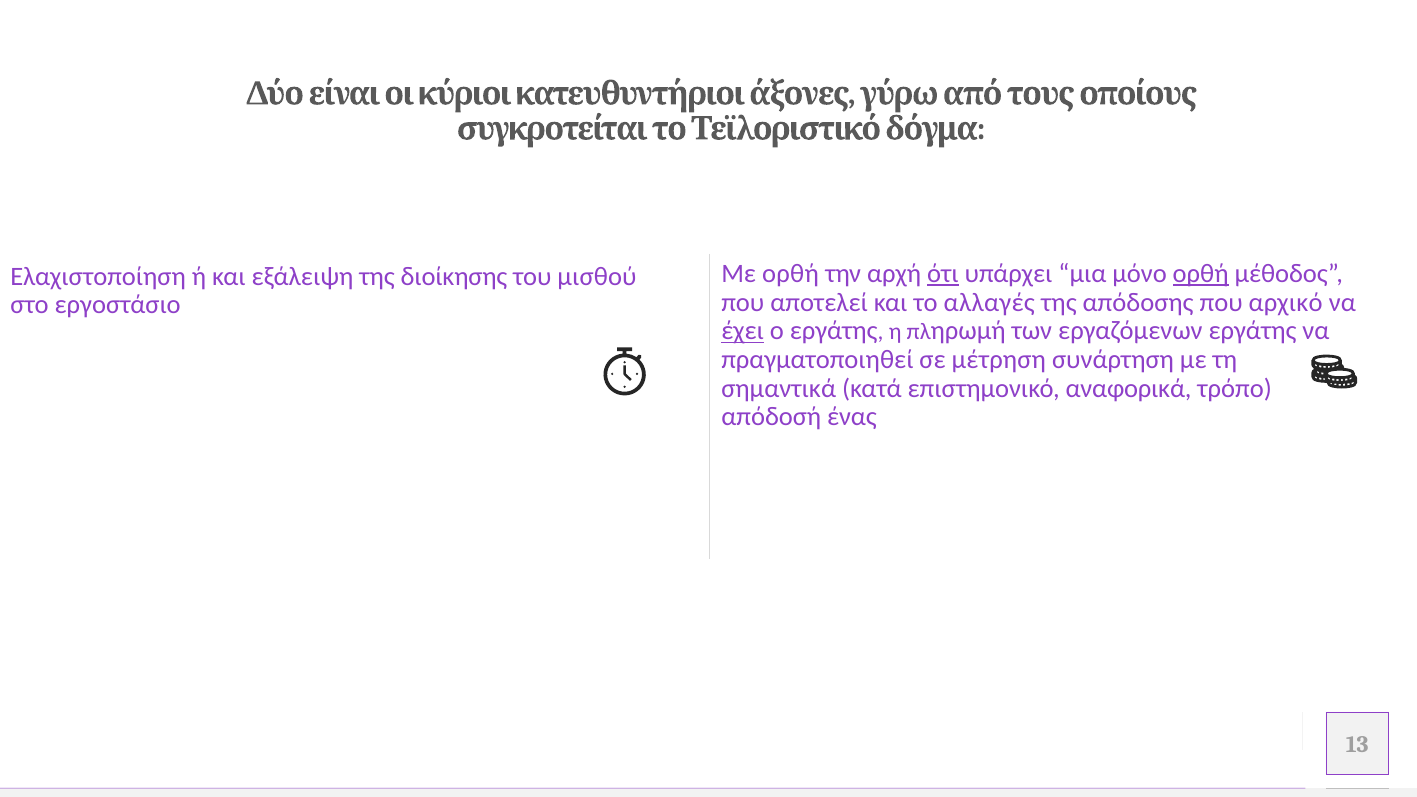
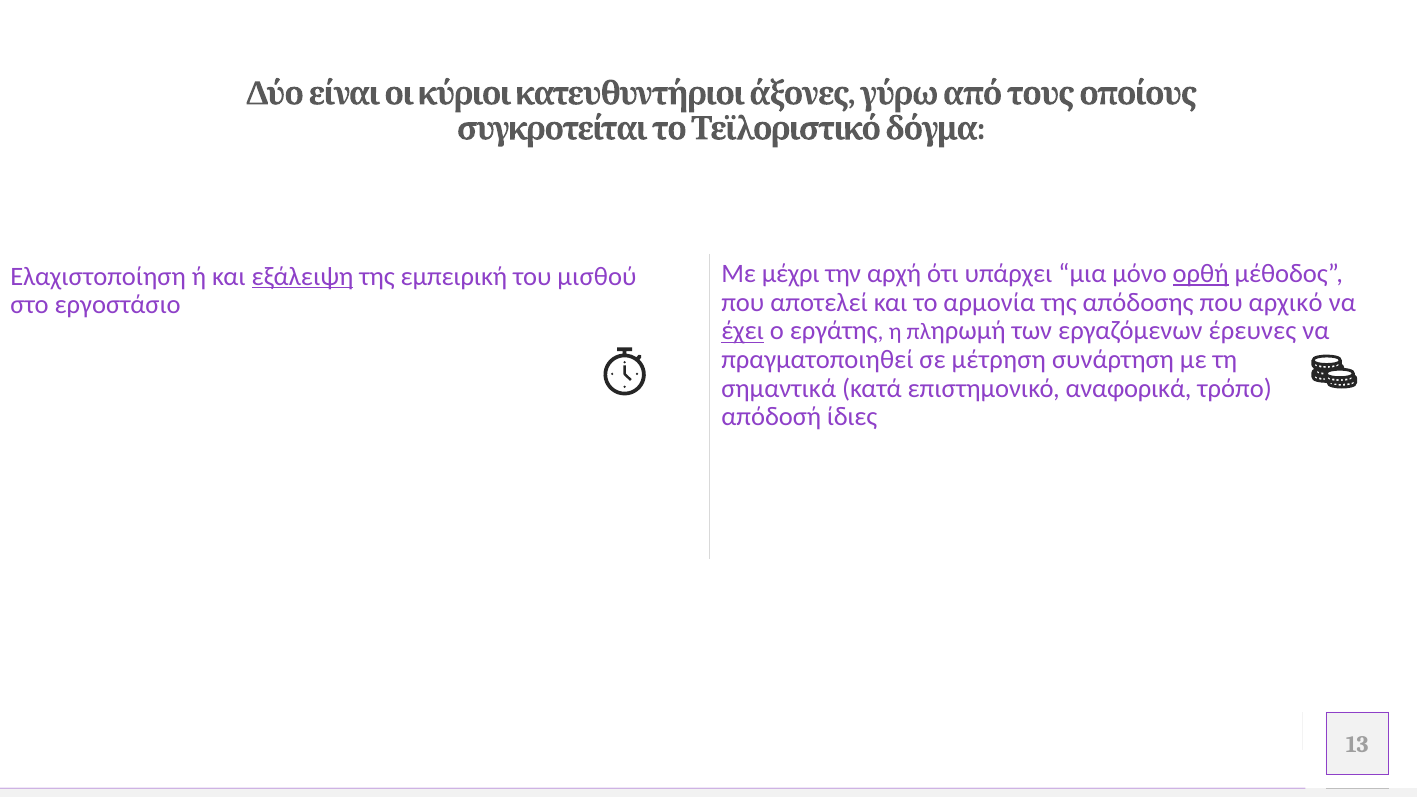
Με ορθή: ορθή -> μέχρι (791, 274)
ότι underline: present -> none (943, 274)
εξάλειψη underline: none -> present (303, 276)
διοίκησης: διοίκησης -> εμπειρική (454, 276)
αλλαγές: αλλαγές -> αρμονία (989, 302)
εργαζόμενων εργάτης: εργάτης -> έρευνες (1252, 331)
ένας: ένας -> ίδιες (852, 417)
